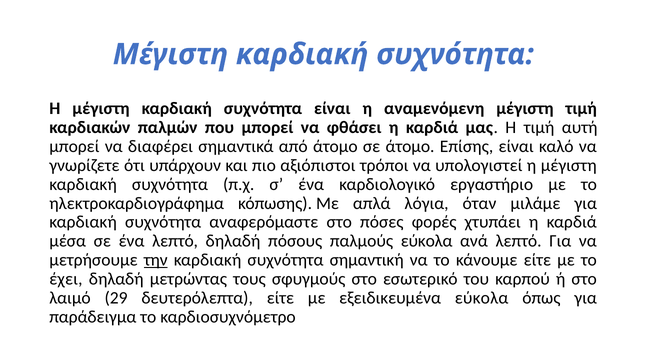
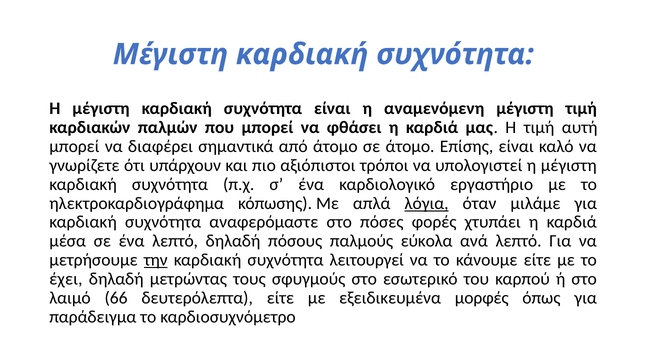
λόγια underline: none -> present (427, 203)
σημαντική: σημαντική -> λειτουργεί (367, 260)
29: 29 -> 66 (116, 298)
εξειδικευμένα εύκολα: εύκολα -> μορφές (482, 298)
